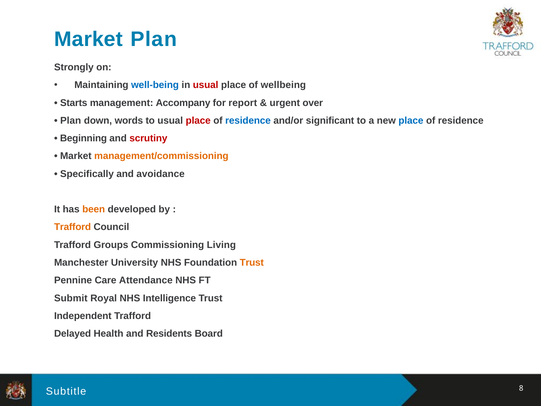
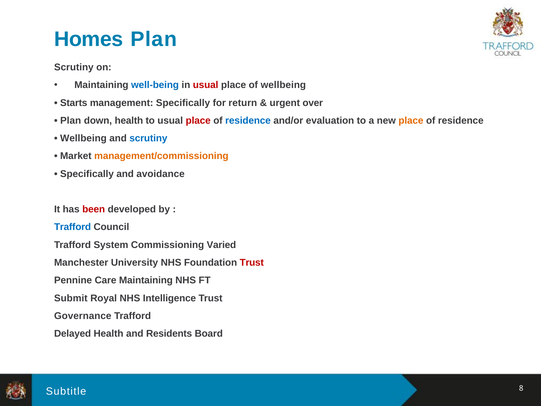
Market: Market -> Homes (89, 39)
Strongly: Strongly -> Scrutiny (74, 67)
management Accompany: Accompany -> Specifically (183, 103)
report: report -> return (243, 103)
down words: words -> health (129, 121)
significant: significant -> evaluation (330, 121)
place colour: blue -> orange (411, 121)
Beginning: Beginning -> Wellbeing (83, 138)
scrutiny colour: red -> blue (148, 138)
been colour: orange -> red (94, 209)
Trafford colour: orange -> blue (73, 227)
Groups: Groups -> System (111, 245)
Living: Living -> Varied (221, 245)
Trust colour: orange -> red (252, 262)
Care Attendance: Attendance -> Maintaining (146, 280)
Independent: Independent -> Governance (83, 316)
